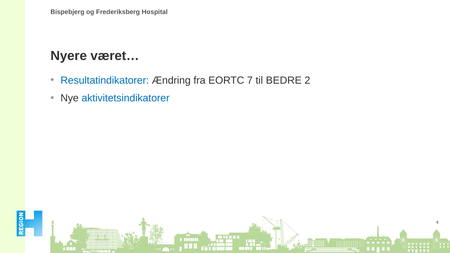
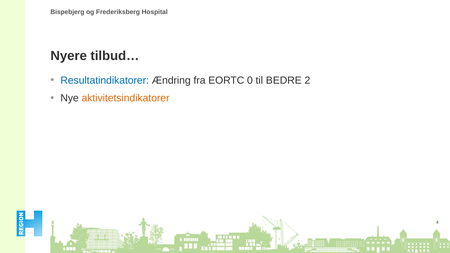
været…: været… -> tilbud… (115, 56)
7: 7 -> 0 (250, 80)
aktivitetsindikatorer colour: blue -> orange (126, 98)
